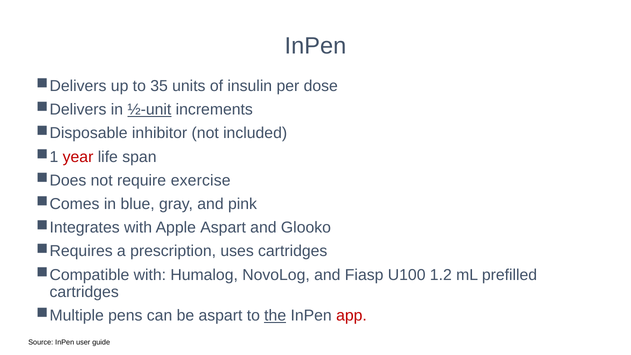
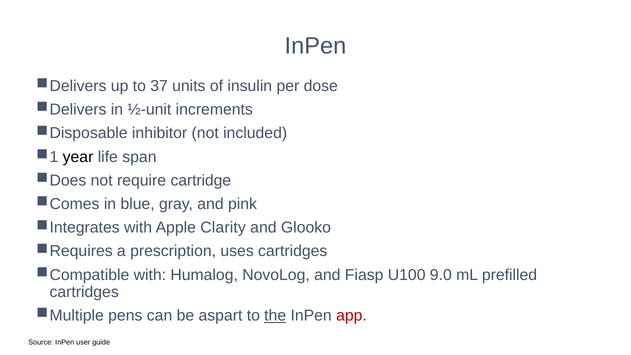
35: 35 -> 37 (159, 86)
½-unit underline: present -> none (149, 110)
year colour: red -> black (78, 157)
exercise: exercise -> cartridge (201, 180)
Apple Aspart: Aspart -> Clarity (223, 228)
1.2: 1.2 -> 9.0 (441, 275)
